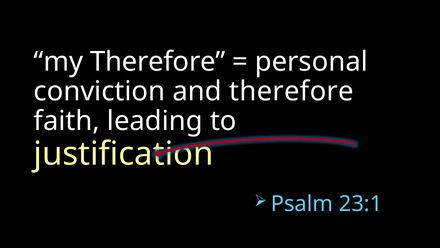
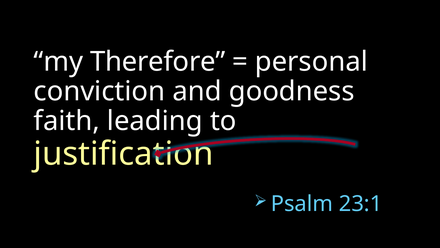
and therefore: therefore -> goodness (292, 91)
